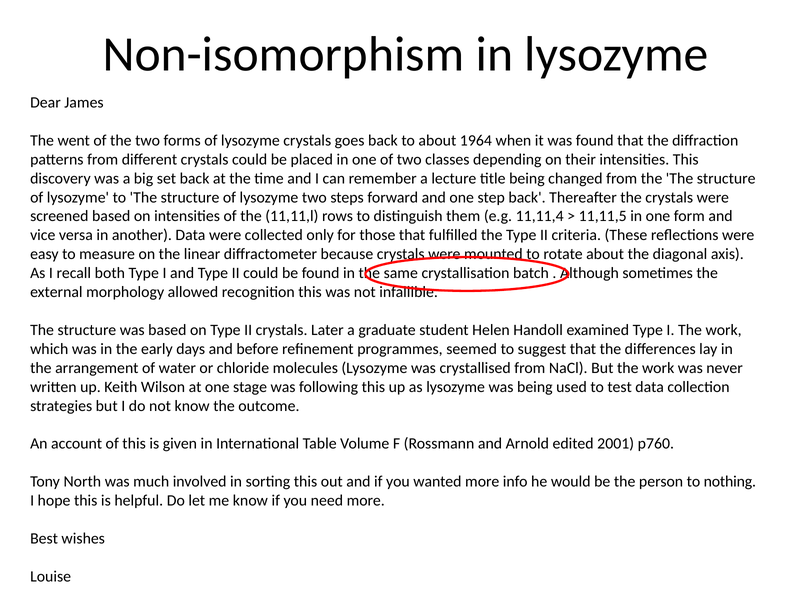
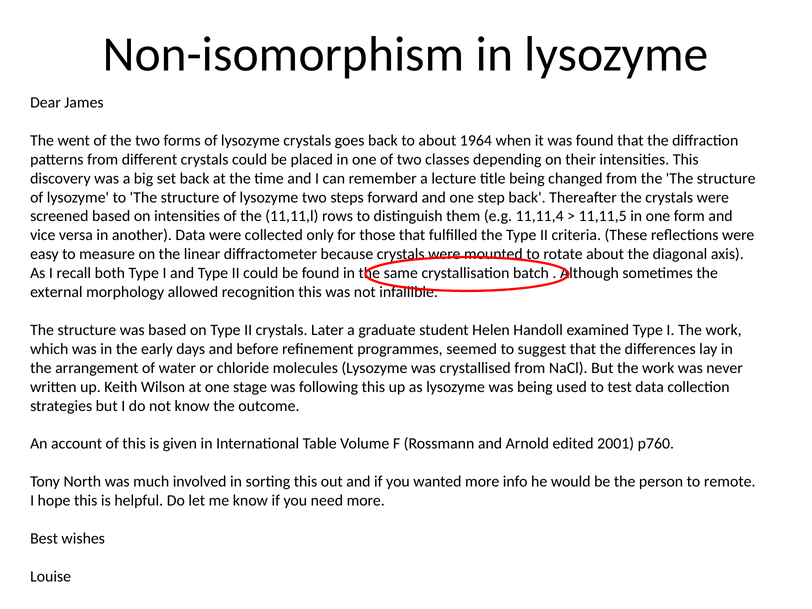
nothing: nothing -> remote (730, 482)
